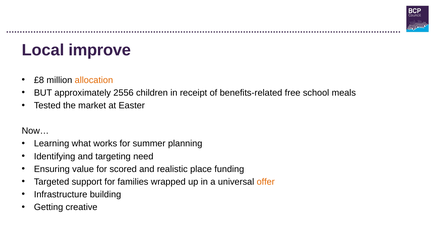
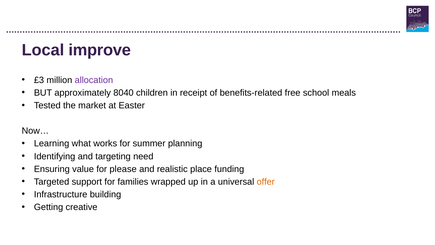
£8: £8 -> £3 (39, 80)
allocation colour: orange -> purple (94, 80)
2556: 2556 -> 8040 (123, 93)
scored: scored -> please (123, 169)
